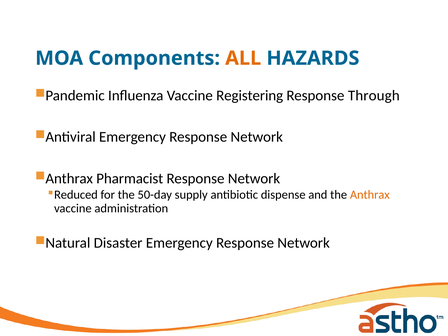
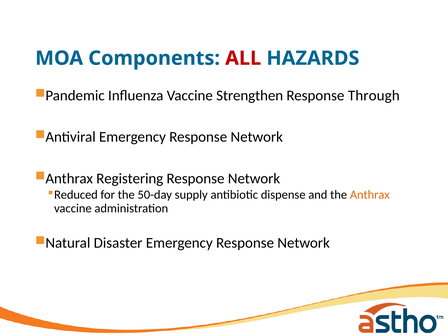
ALL colour: orange -> red (243, 58)
Registering: Registering -> Strengthen (250, 96)
Pharmacist: Pharmacist -> Registering (130, 178)
